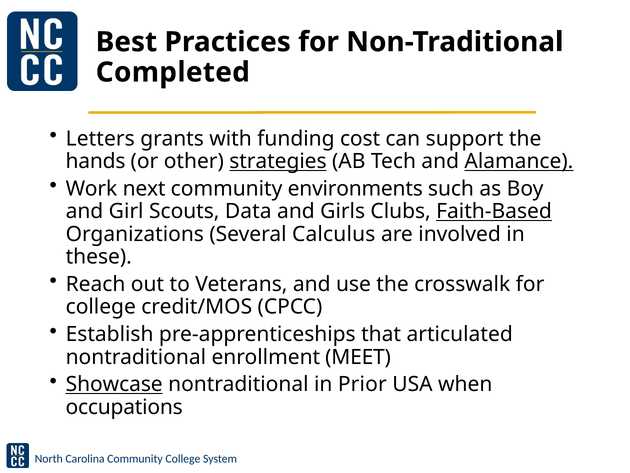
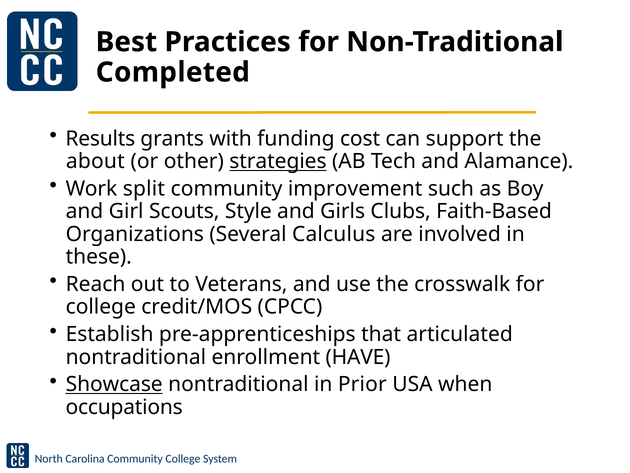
Letters: Letters -> Results (100, 139)
hands: hands -> about (95, 161)
Alamance underline: present -> none (519, 161)
next: next -> split (144, 189)
environments: environments -> improvement (355, 189)
Data: Data -> Style (248, 211)
Faith-Based underline: present -> none (494, 211)
MEET: MEET -> HAVE (358, 357)
